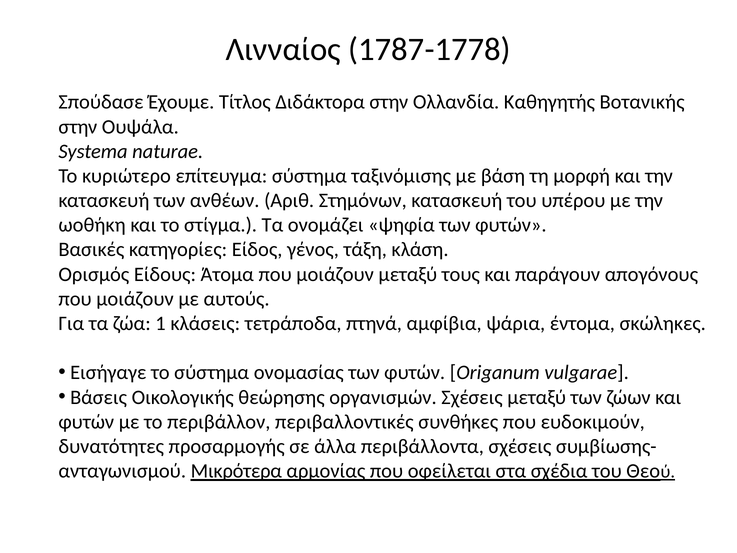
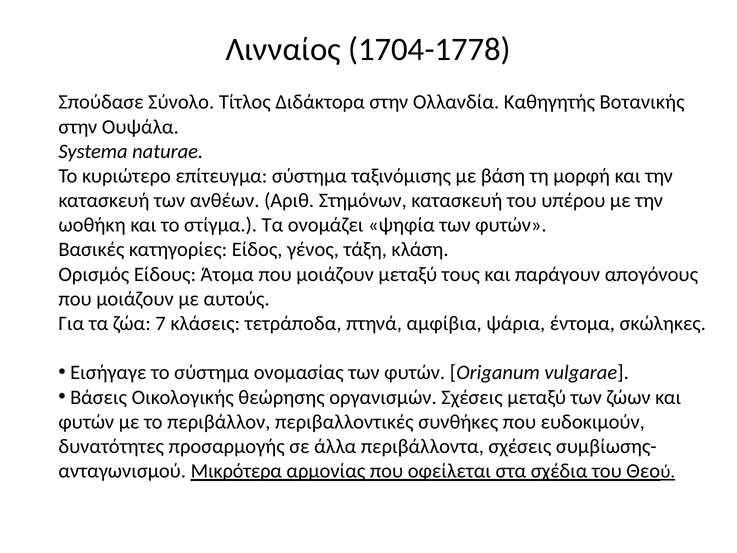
1787-1778: 1787-1778 -> 1704-1778 (430, 49)
Έχουμε: Έχουμε -> Σύνολο (181, 102)
1: 1 -> 7 (161, 323)
